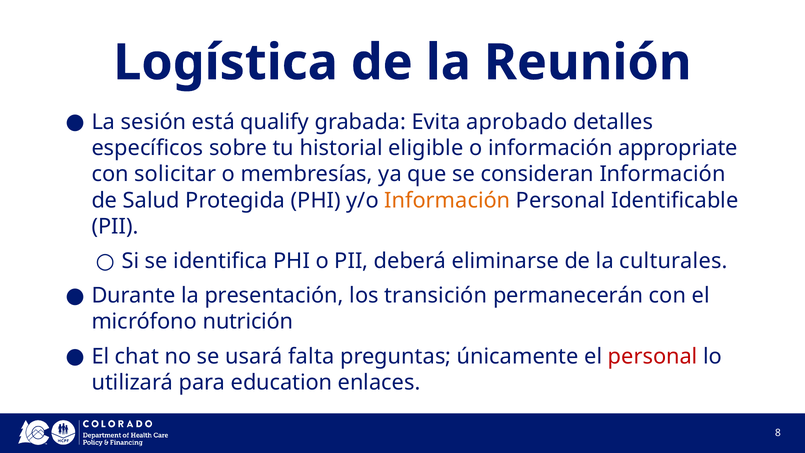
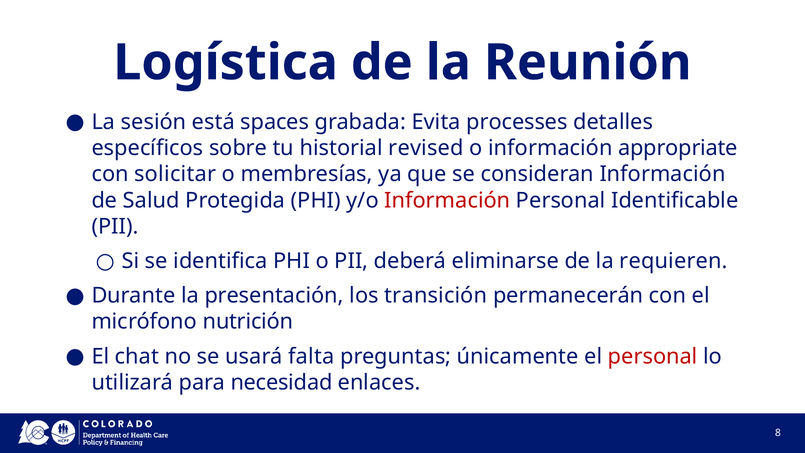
qualify: qualify -> spaces (275, 122)
aprobado: aprobado -> processes (517, 122)
eligible: eligible -> revised (426, 148)
Información colour: orange -> red (447, 200)
culturales: culturales -> requieren (674, 261)
education: education -> necesidad (282, 382)
